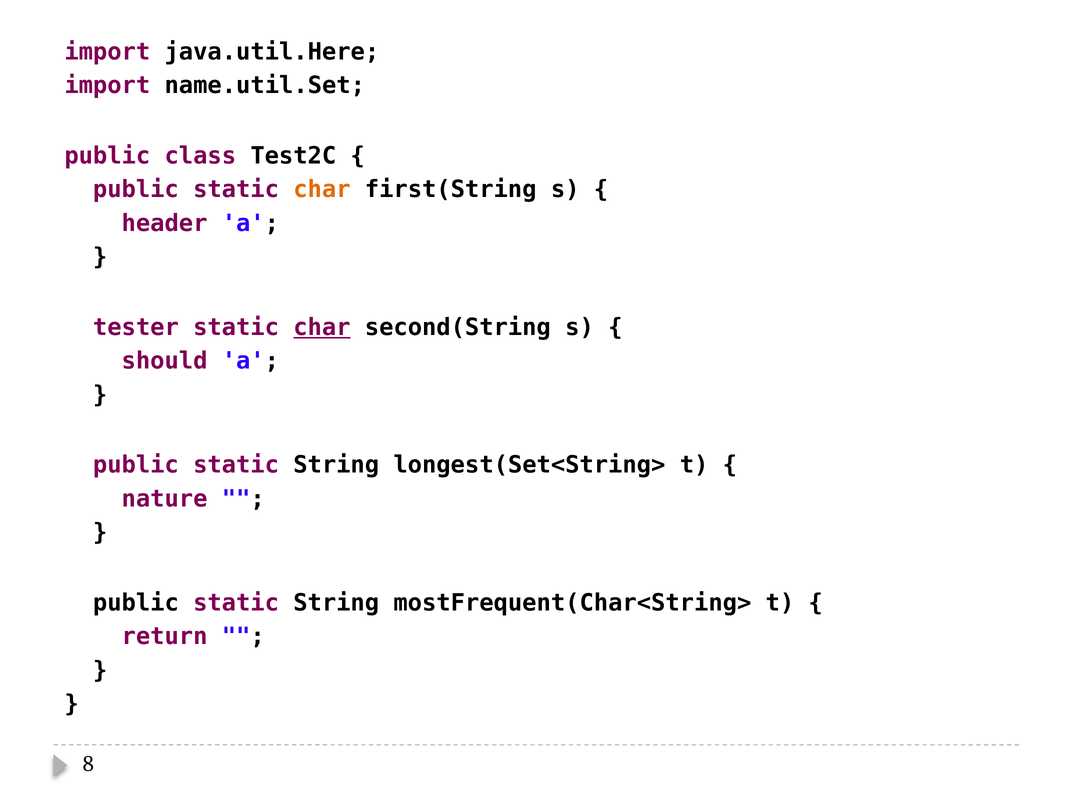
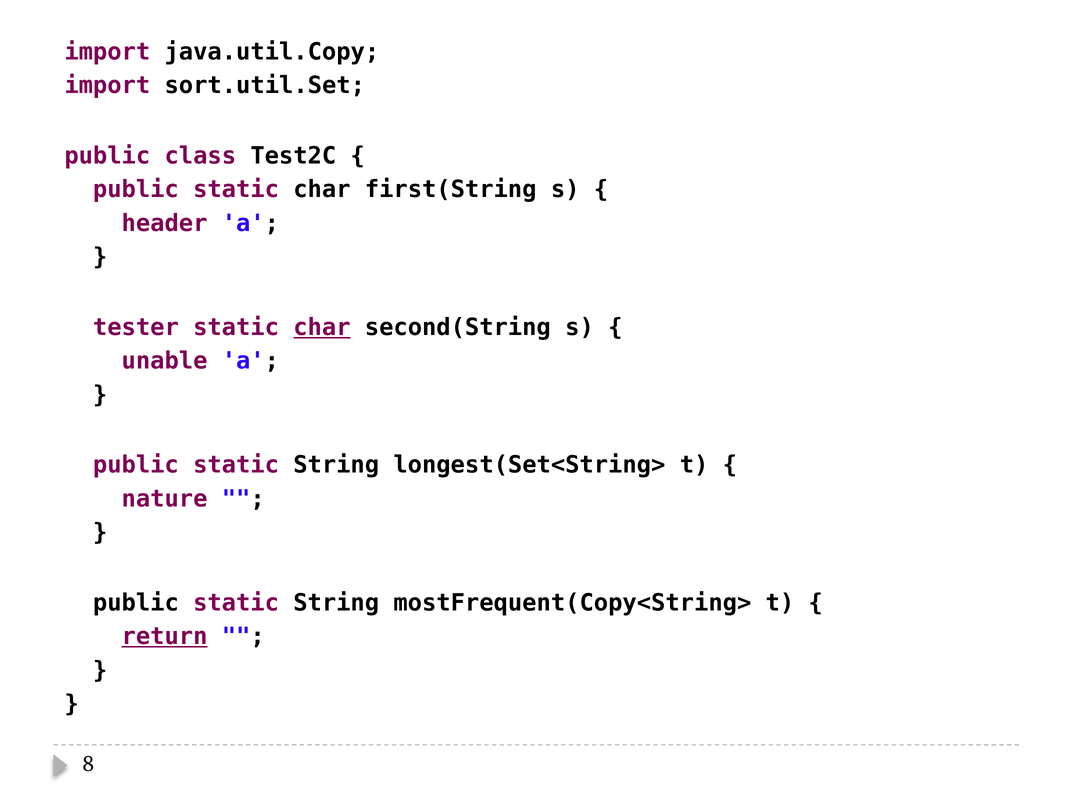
java.util.Here: java.util.Here -> java.util.Copy (272, 52)
name.util.Set: name.util.Set -> sort.util.Set (265, 86)
char colour: orange -> black (322, 190)
should: should -> unable (165, 361)
mostFrequent(Char<String>: mostFrequent(Char<String> -> mostFrequent(Copy<String> (572, 603)
return underline: none -> present (165, 637)
